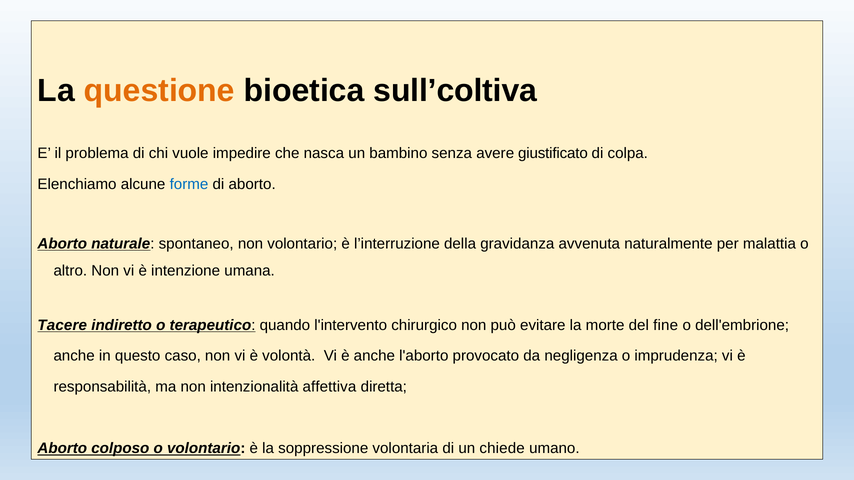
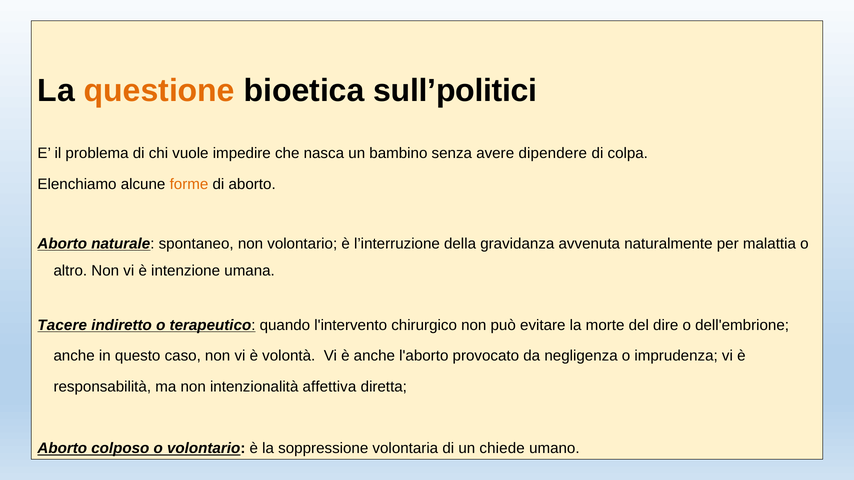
sull’coltiva: sull’coltiva -> sull’politici (455, 91)
giustificato: giustificato -> dipendere (553, 153)
forme colour: blue -> orange (189, 184)
fine: fine -> dire (666, 325)
